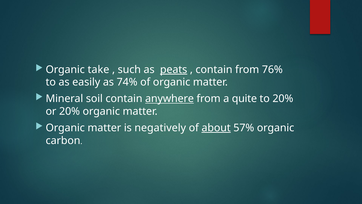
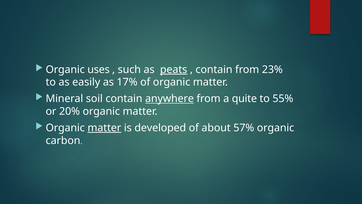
take: take -> uses (99, 69)
76%: 76% -> 23% (272, 69)
74%: 74% -> 17% (127, 82)
to 20%: 20% -> 55% (283, 99)
matter underline: none -> present (104, 128)
negatively: negatively -> developed (160, 128)
about underline: present -> none (216, 128)
